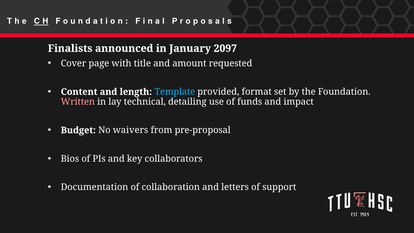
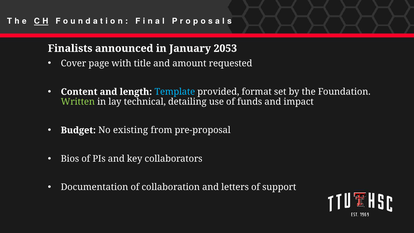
2097: 2097 -> 2053 (225, 48)
Written colour: pink -> light green (78, 102)
waivers: waivers -> existing (131, 130)
